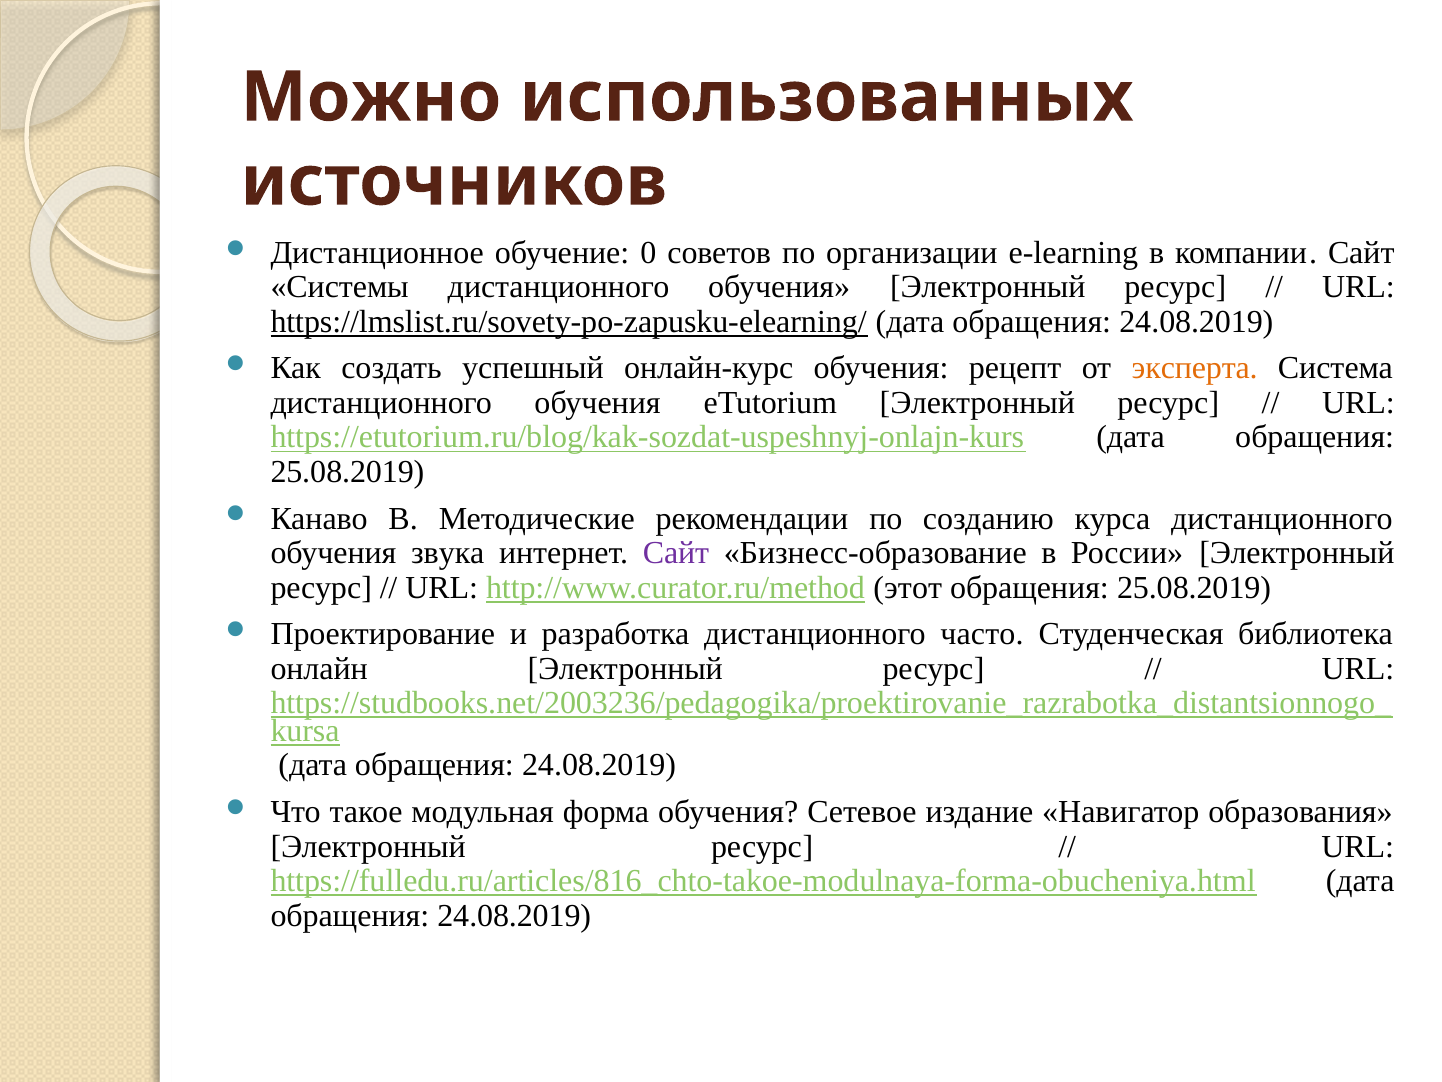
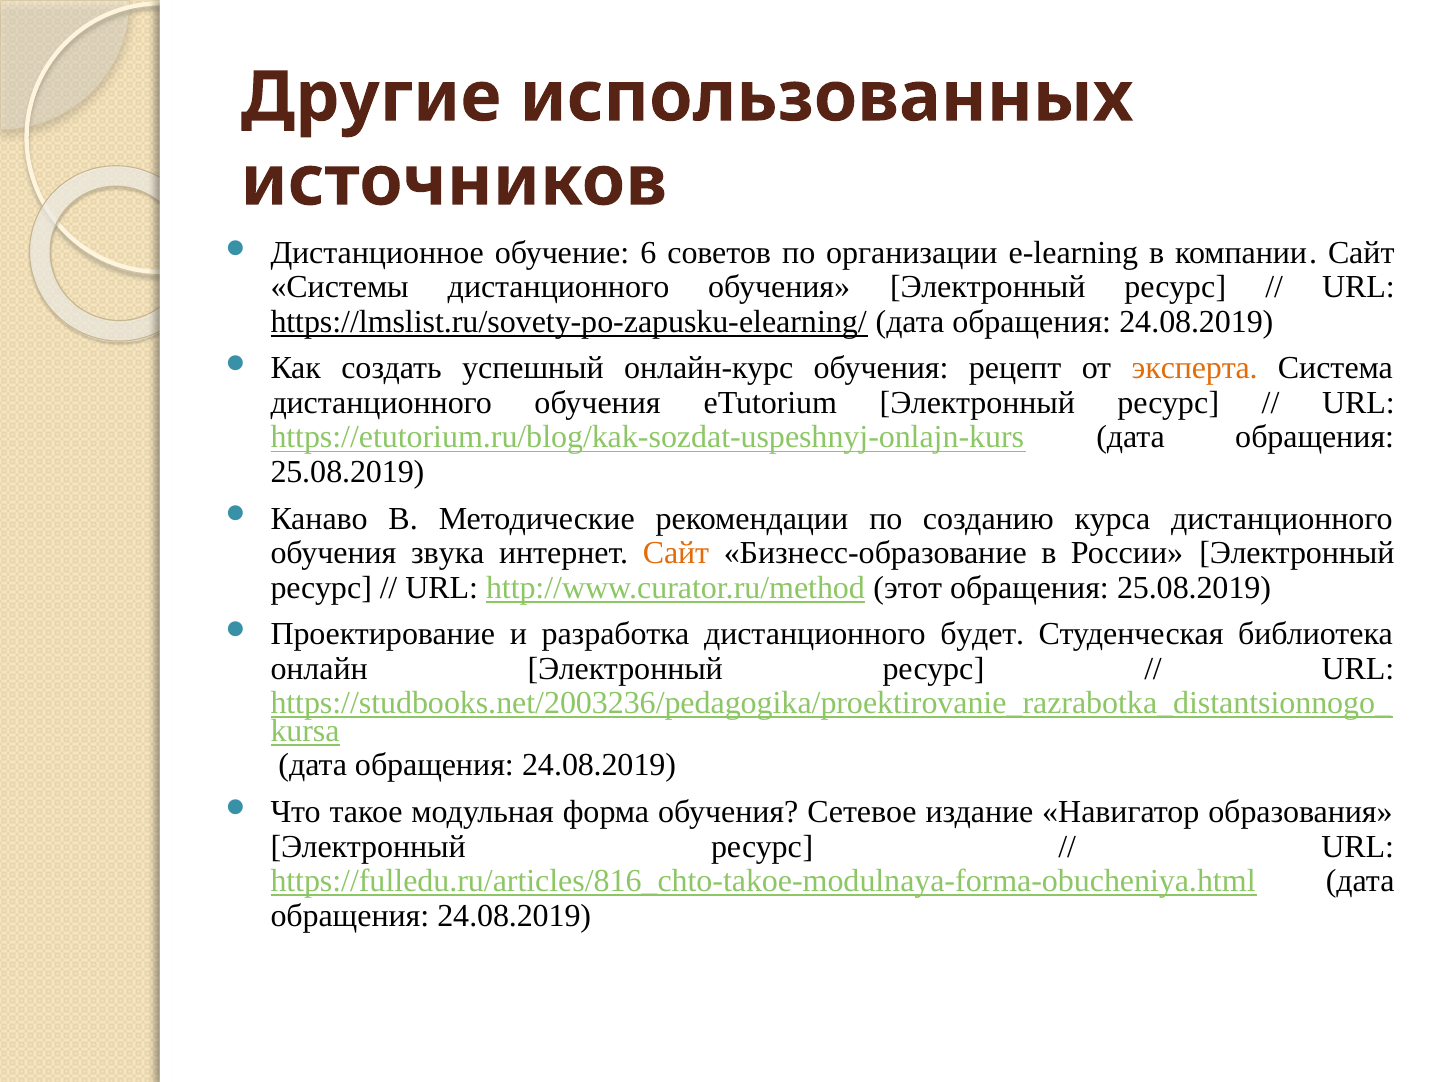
Можно: Можно -> Другие (371, 97)
0: 0 -> 6 (648, 253)
Сайт colour: purple -> orange (676, 553)
часто: часто -> будет (982, 634)
